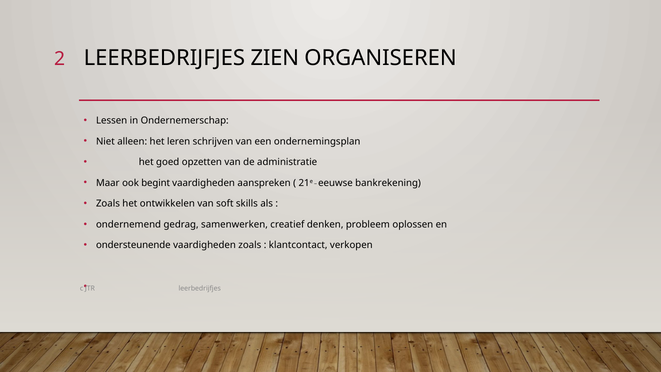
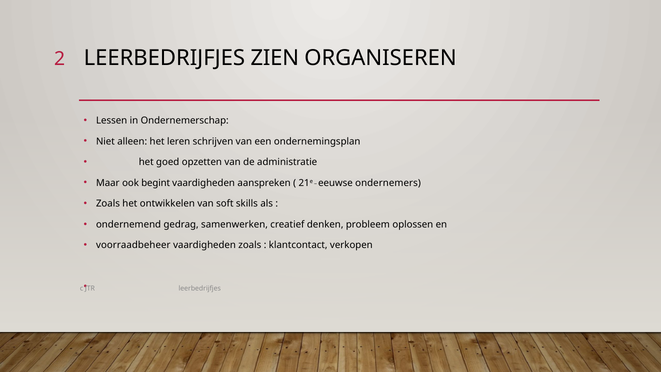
bankrekening: bankrekening -> ondernemers (388, 183)
ondersteunende: ondersteunende -> voorraadbeheer (133, 245)
